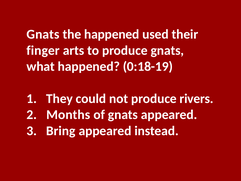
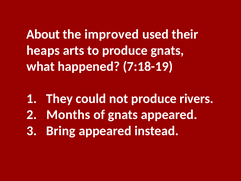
Gnats: Gnats -> About (43, 34)
the happened: happened -> improved (112, 34)
finger: finger -> heaps (43, 50)
0:18-19: 0:18-19 -> 7:18-19 (148, 66)
